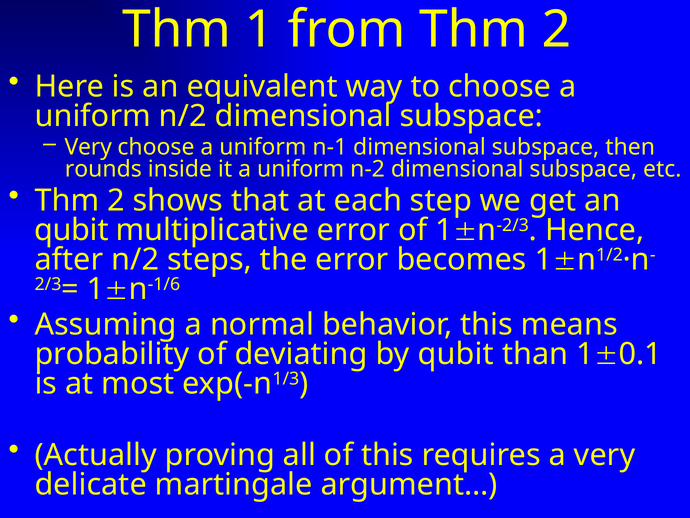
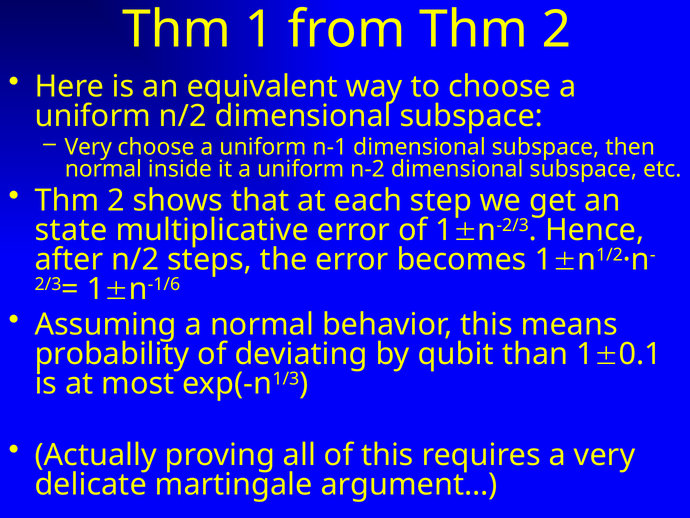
rounds: rounds -> normal (103, 169)
qubit: qubit -> state (71, 230)
